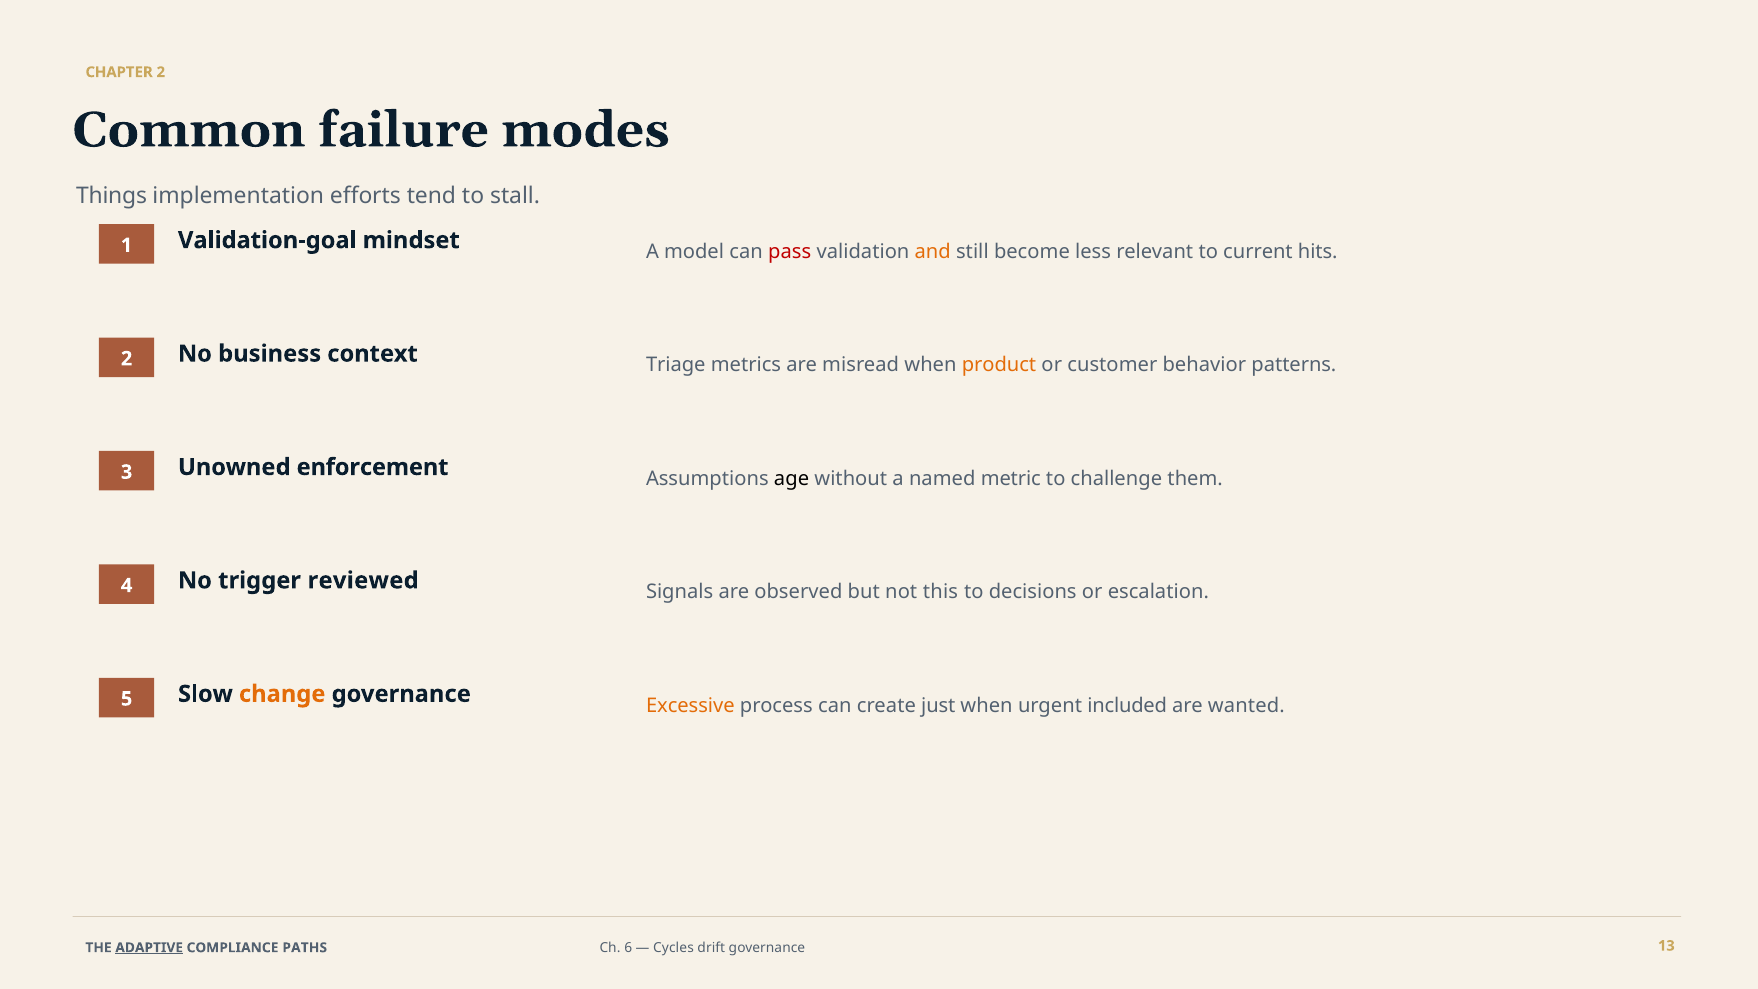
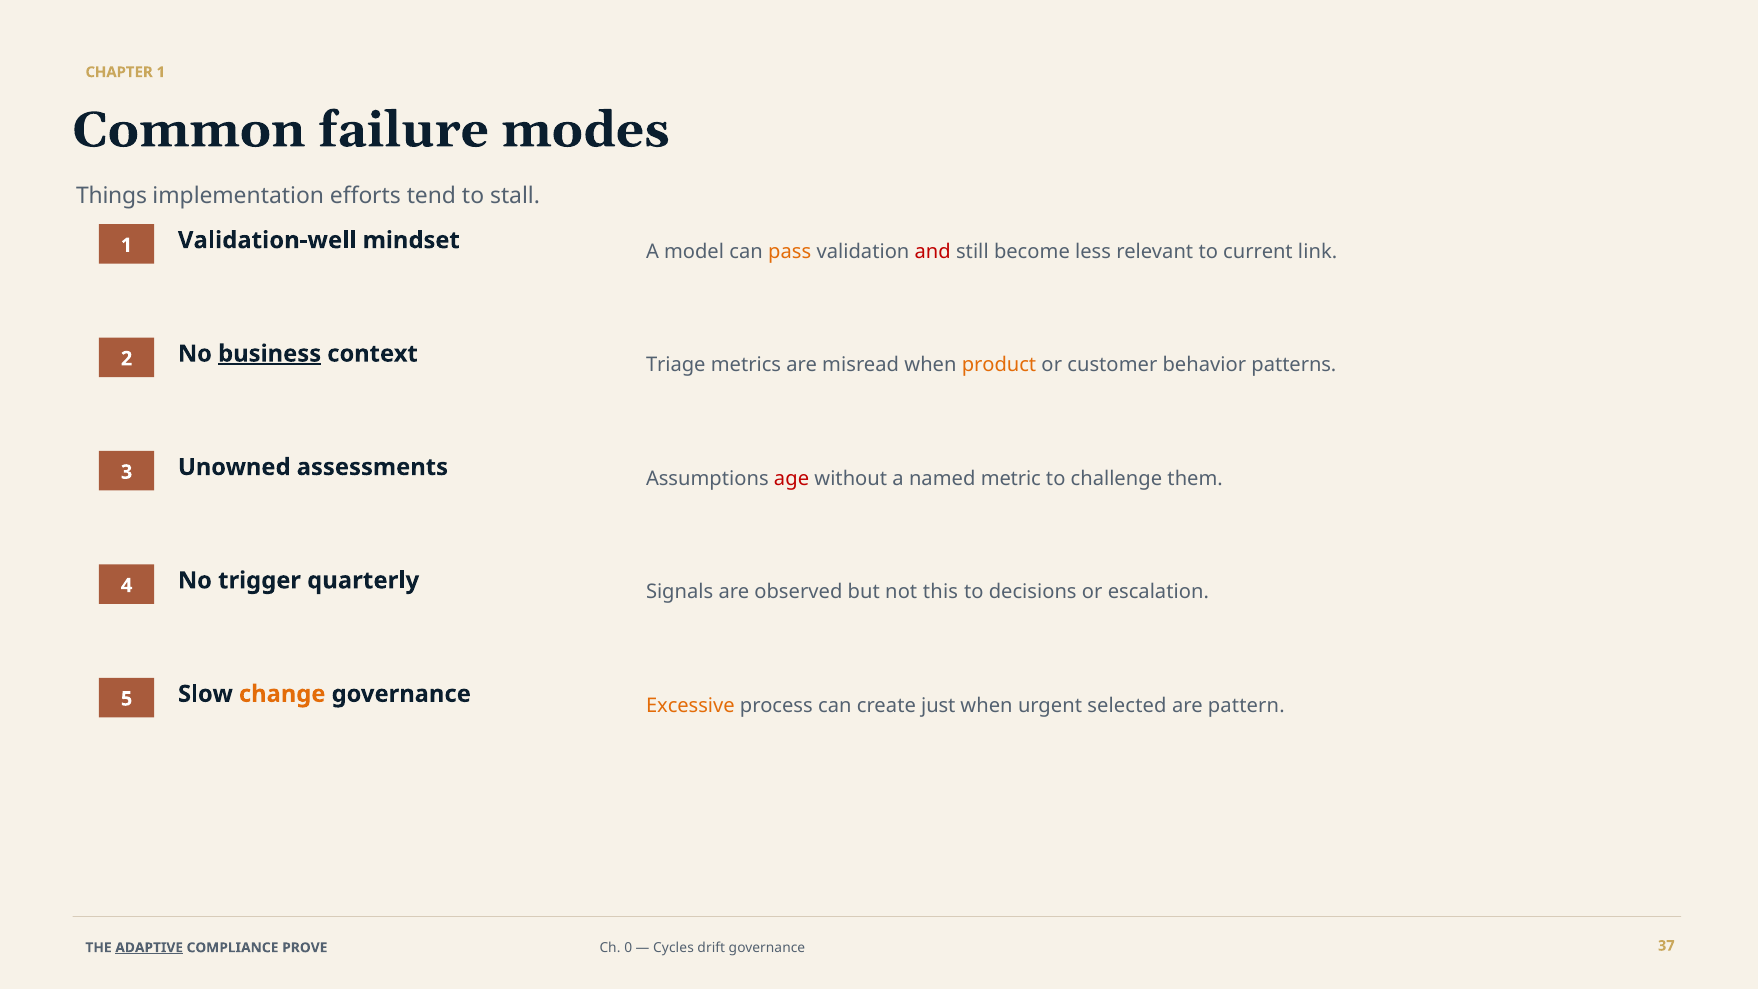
CHAPTER 2: 2 -> 1 (161, 72)
Validation-goal: Validation-goal -> Validation-well (267, 240)
pass colour: red -> orange (790, 252)
and colour: orange -> red (933, 252)
hits: hits -> link (1318, 252)
business underline: none -> present (270, 354)
enforcement: enforcement -> assessments (372, 467)
age colour: black -> red (792, 479)
reviewed: reviewed -> quarterly (363, 580)
included: included -> selected (1127, 705)
wanted: wanted -> pattern (1246, 705)
PATHS: PATHS -> PROVE (305, 948)
6: 6 -> 0 (628, 948)
13: 13 -> 37 (1666, 946)
